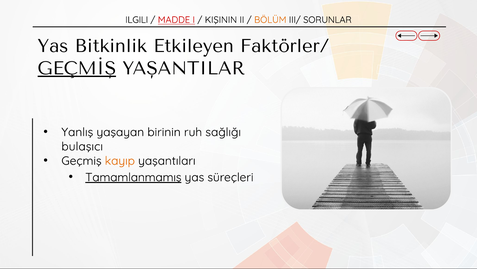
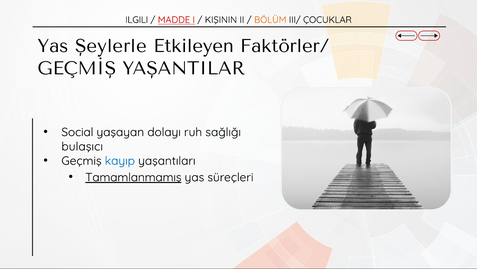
SORUNLAR: SORUNLAR -> ÇOCUKLAR (327, 20)
Bitkinlik: Bitkinlik -> Şeylerle (111, 46)
GEÇMİŞ underline: present -> none (77, 68)
Yanlış: Yanlış -> Social (77, 132)
birinin: birinin -> dolayı (164, 132)
kayıp colour: orange -> blue (120, 160)
